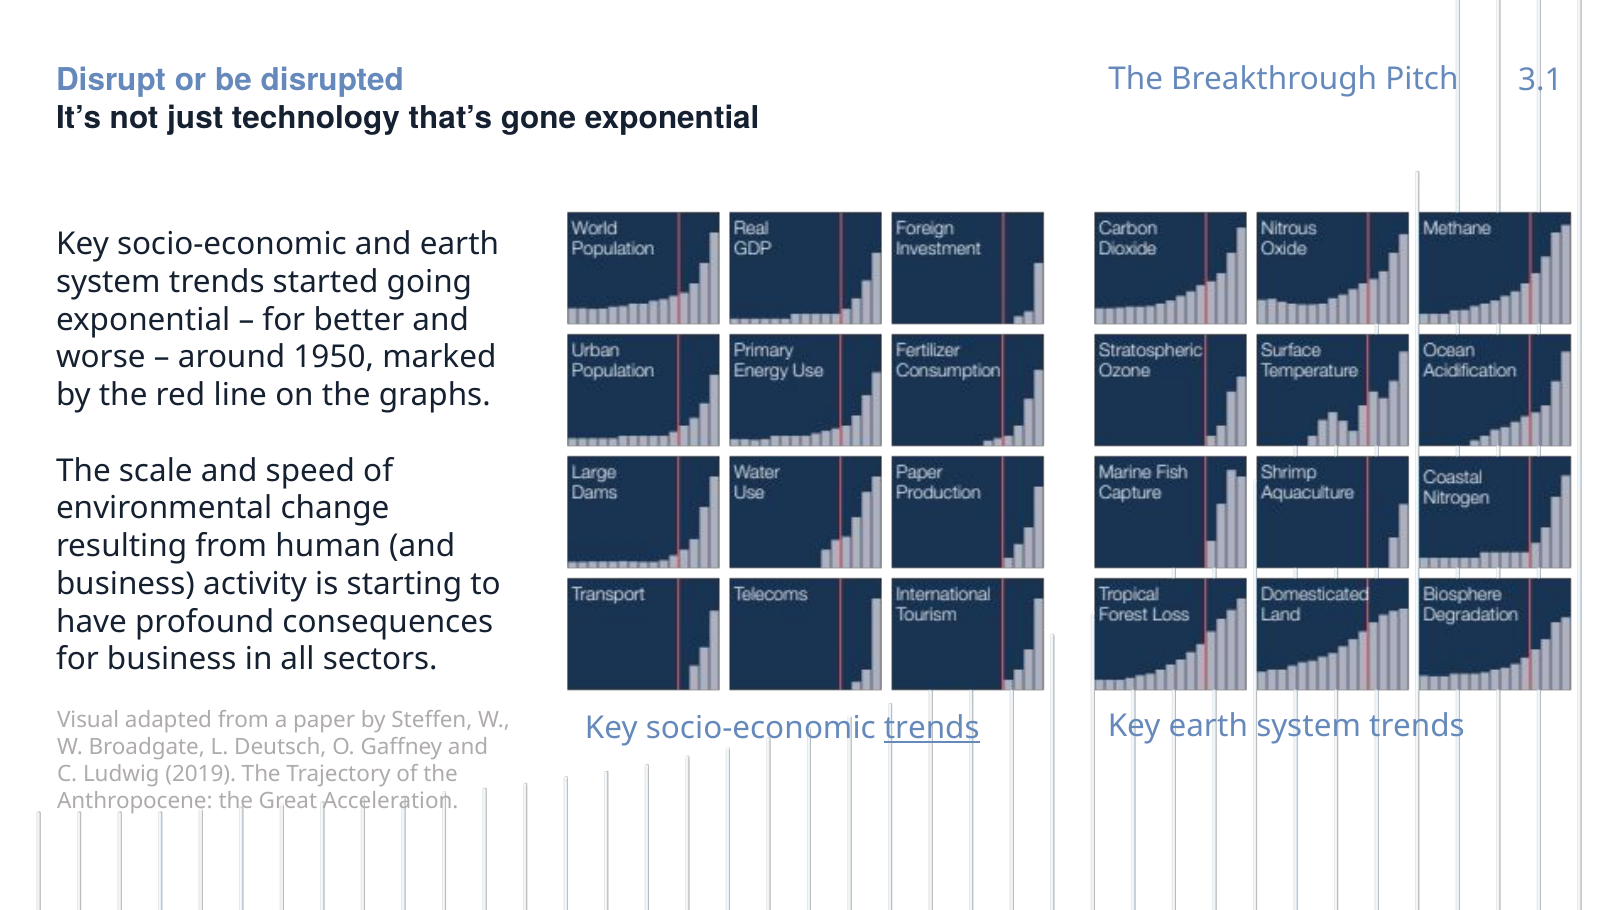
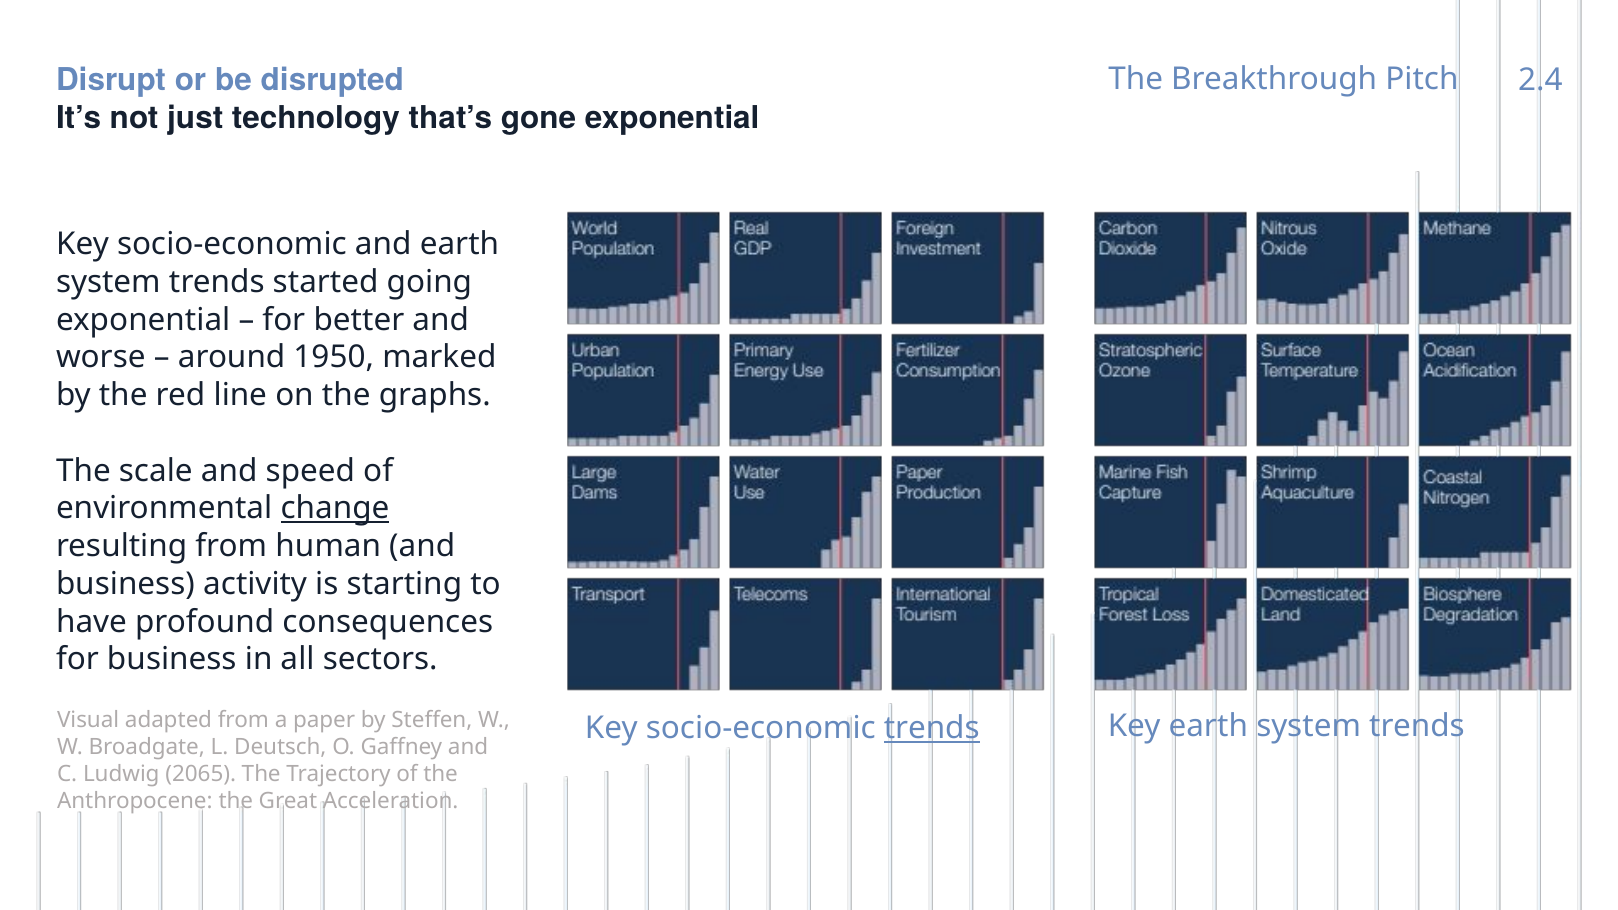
3.1: 3.1 -> 2.4 (1540, 80)
change underline: none -> present (335, 509)
2019: 2019 -> 2065 (201, 774)
